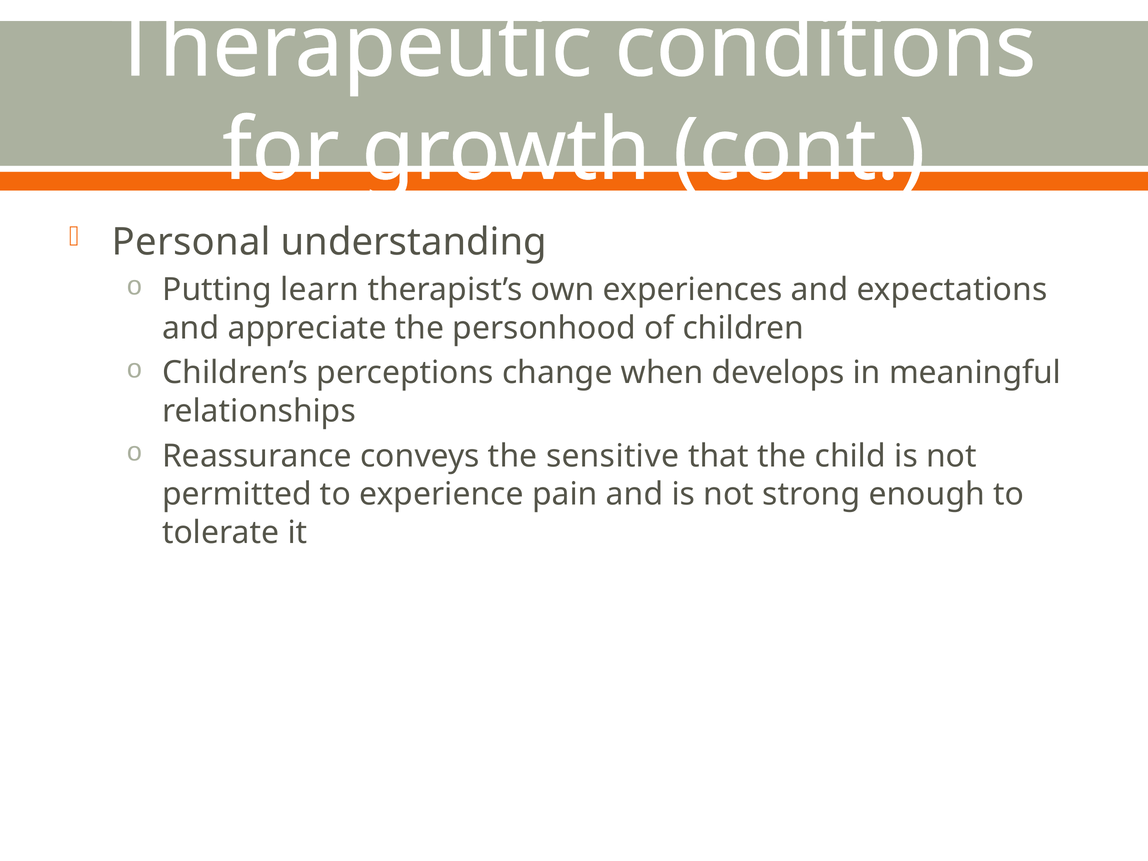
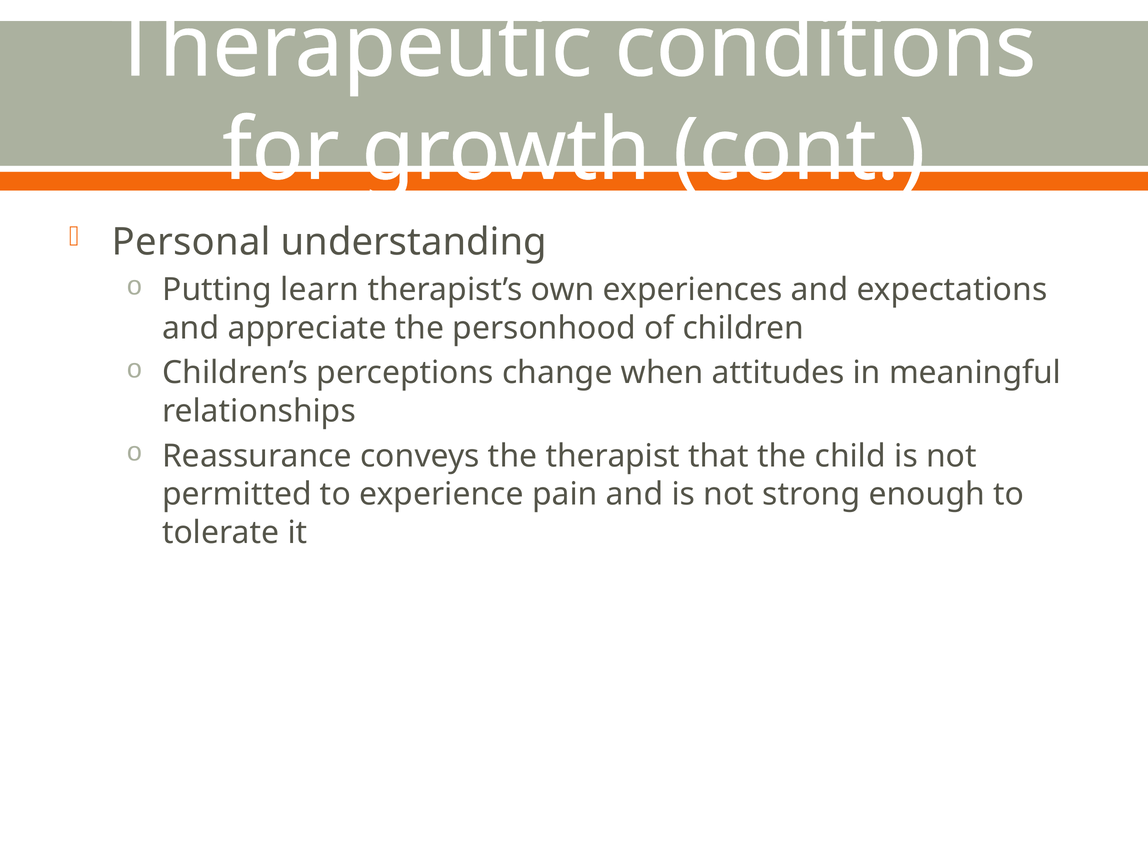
develops: develops -> attitudes (778, 373)
sensitive: sensitive -> therapist (613, 456)
